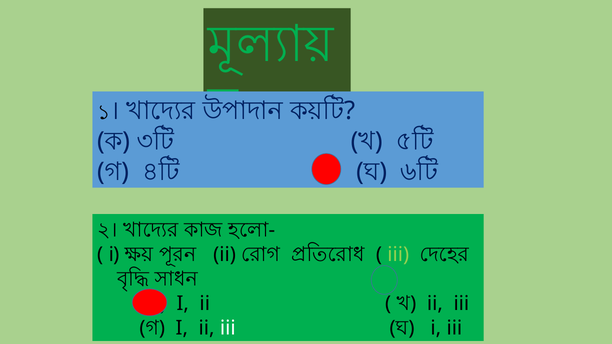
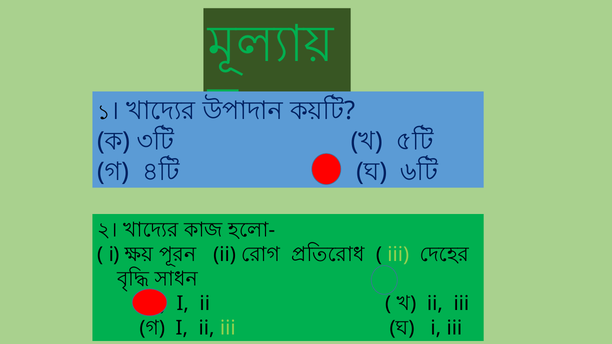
iii colour: white -> light green (228, 328)
